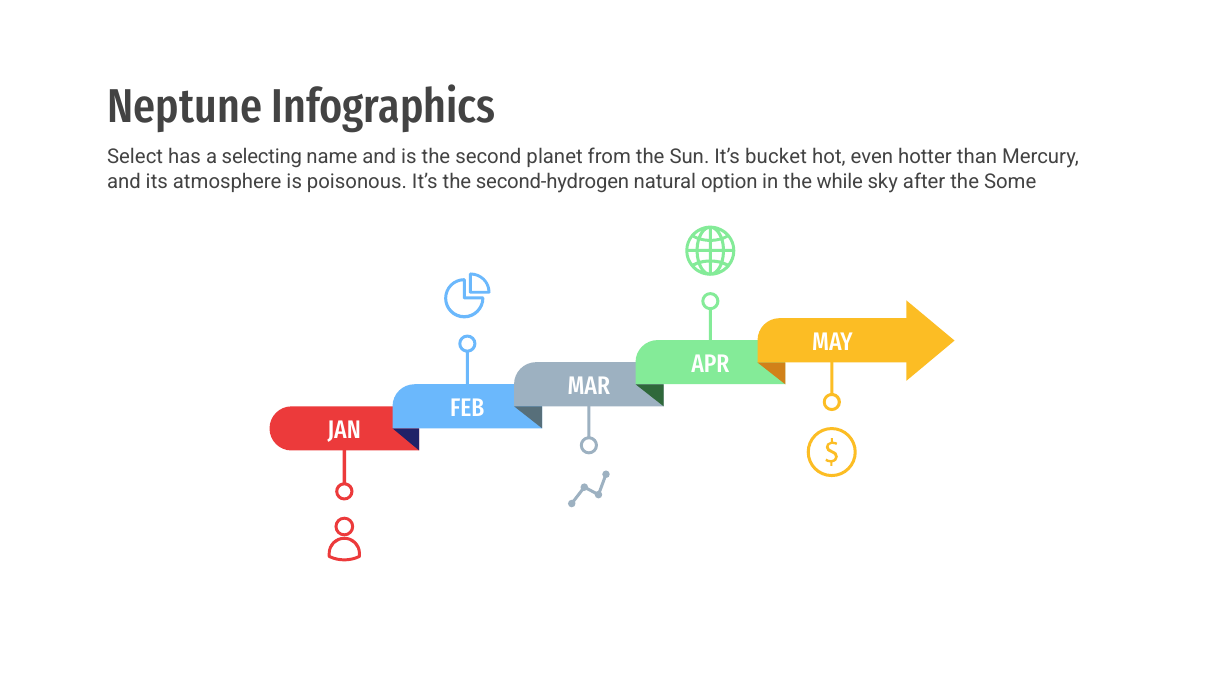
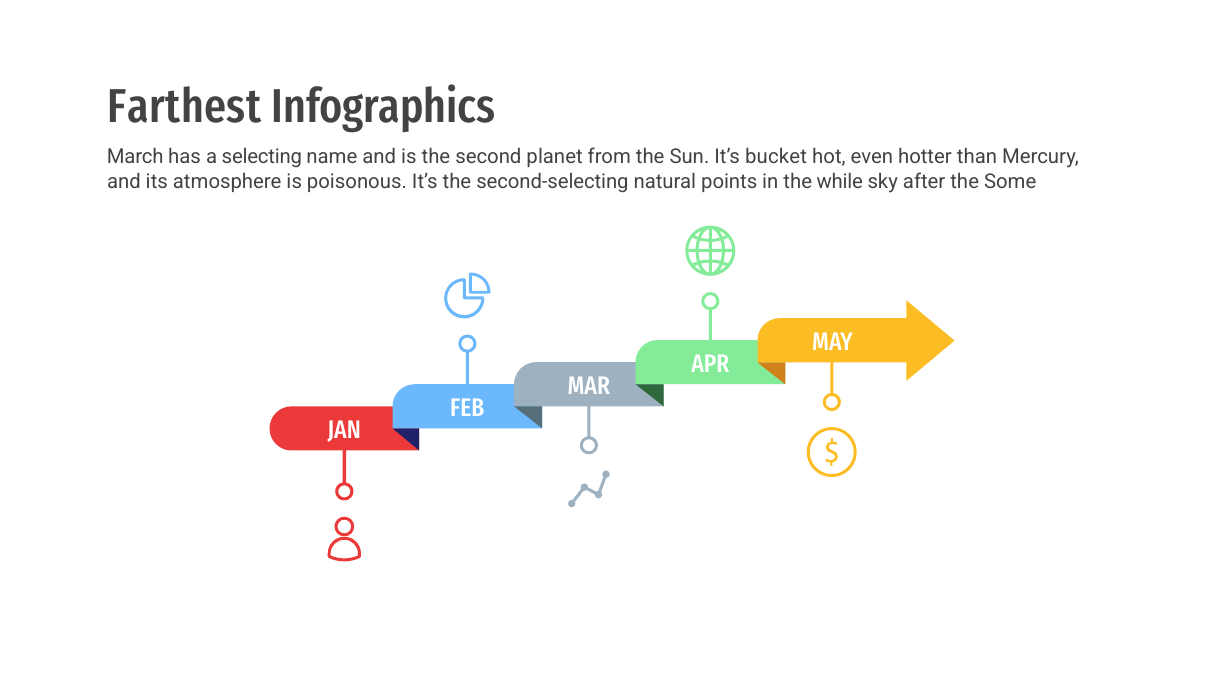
Neptune: Neptune -> Farthest (185, 107)
Select: Select -> March (135, 157)
second-hydrogen: second-hydrogen -> second-selecting (552, 182)
option: option -> points (729, 182)
